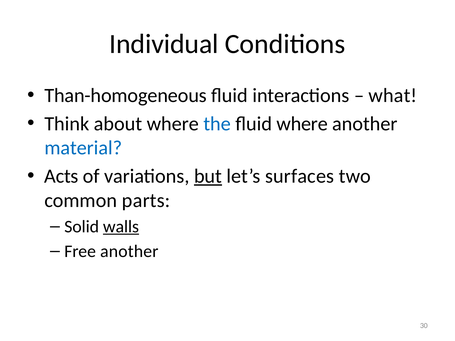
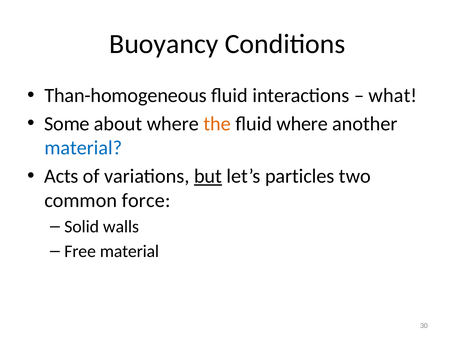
Individual: Individual -> Buoyancy (164, 44)
Think: Think -> Some (67, 124)
the colour: blue -> orange (217, 124)
surfaces: surfaces -> particles (300, 176)
parts: parts -> force (146, 201)
walls underline: present -> none (121, 227)
Free another: another -> material (129, 252)
